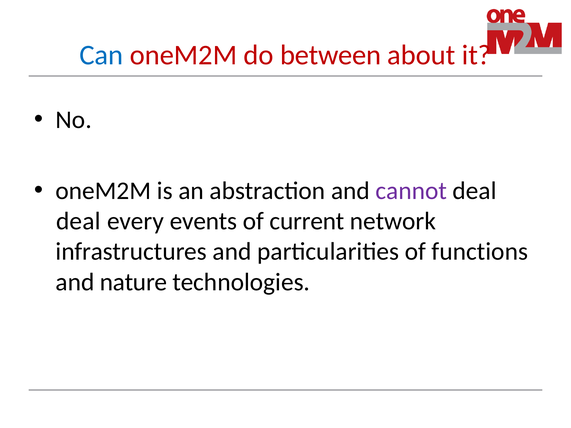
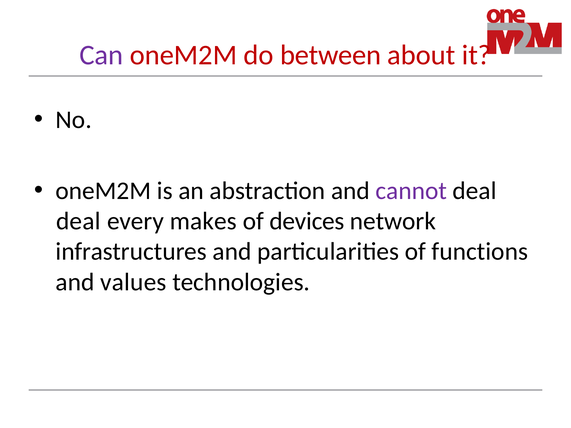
Can colour: blue -> purple (101, 55)
events: events -> makes (203, 221)
current: current -> devices (307, 221)
nature: nature -> values (133, 282)
